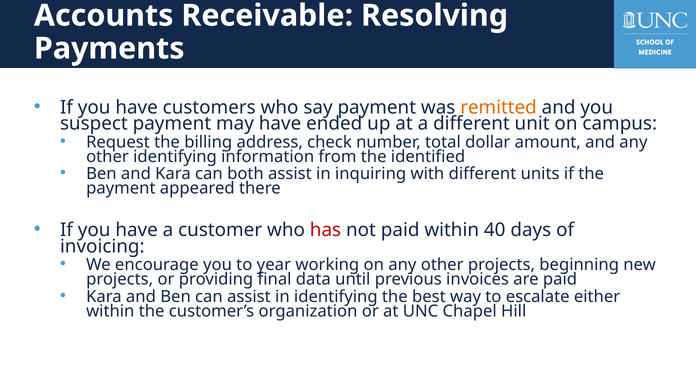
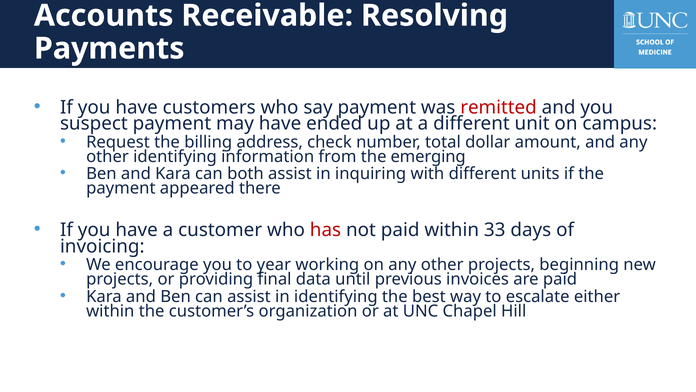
remitted colour: orange -> red (499, 107)
identified: identified -> emerging (428, 156)
40: 40 -> 33 (495, 230)
